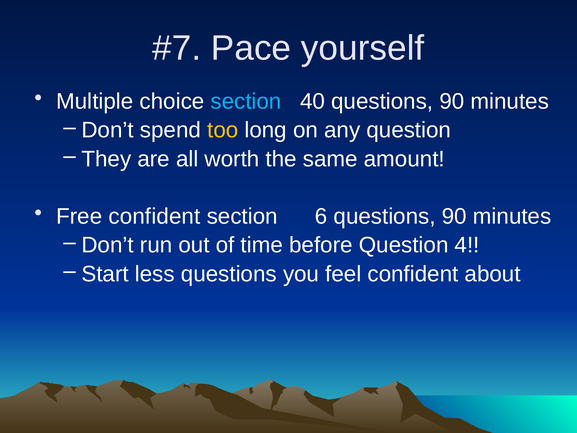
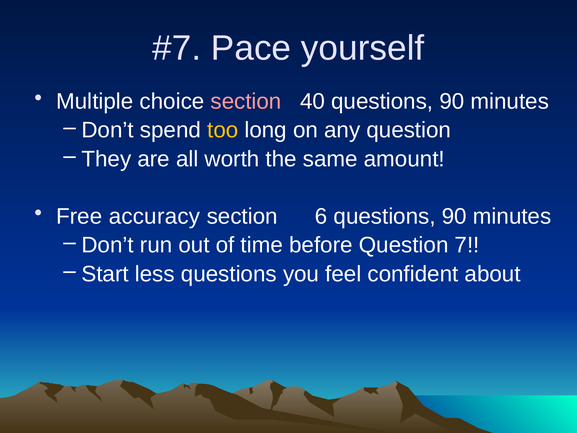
section colour: light blue -> pink (246, 101)
Free confident: confident -> accuracy (154, 216)
4: 4 -> 7 (467, 245)
